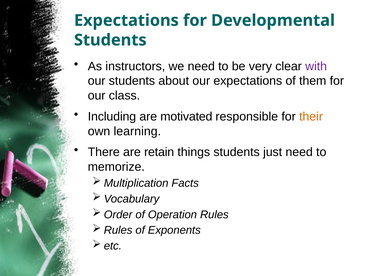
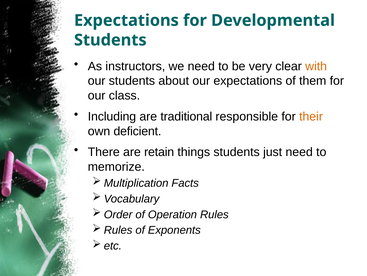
with colour: purple -> orange (316, 66)
motivated: motivated -> traditional (186, 116)
learning: learning -> deficient (137, 131)
